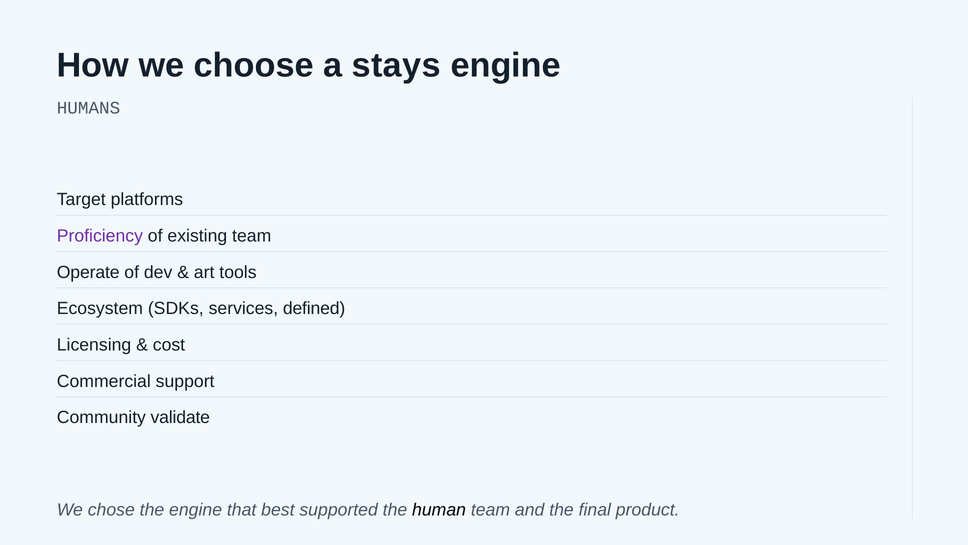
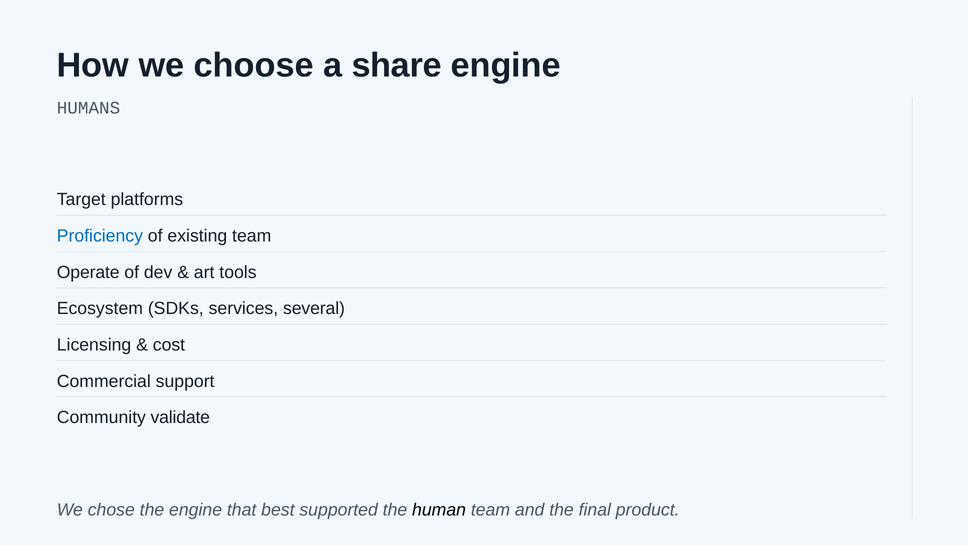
stays: stays -> share (397, 65)
Proficiency colour: purple -> blue (100, 236)
defined: defined -> several (314, 308)
